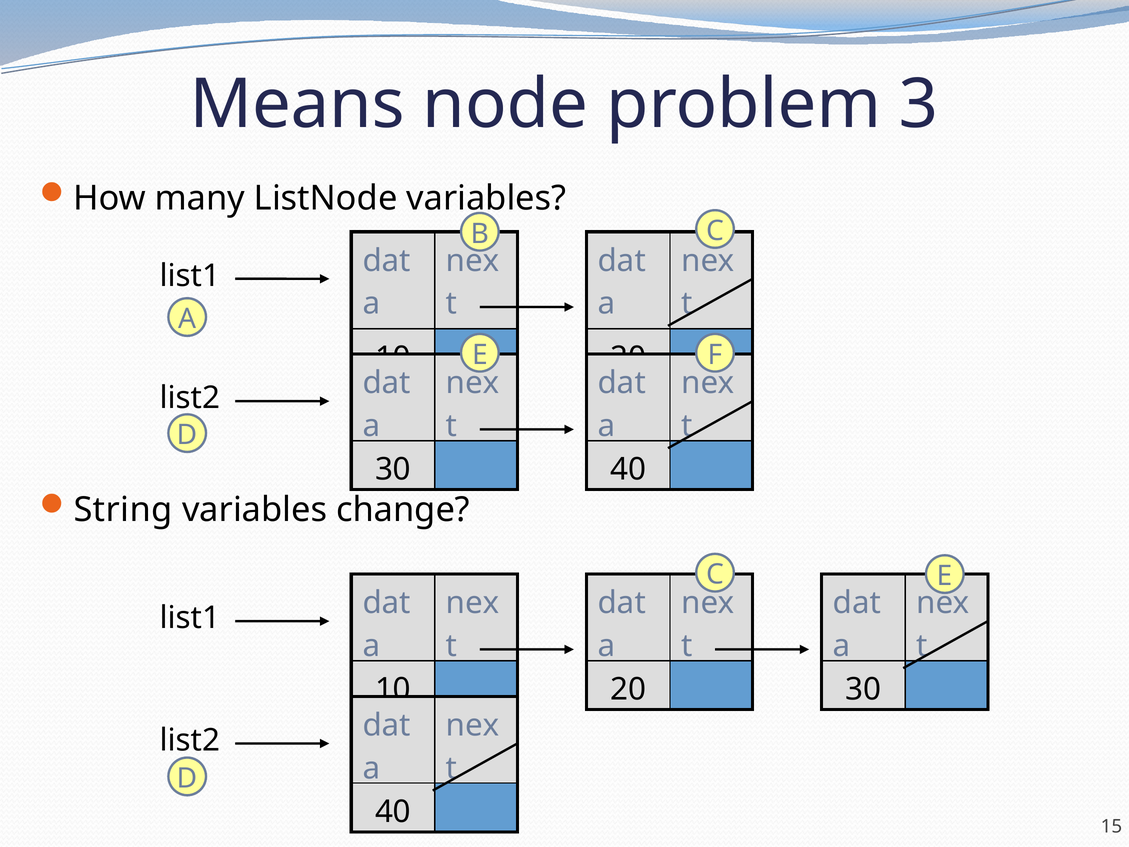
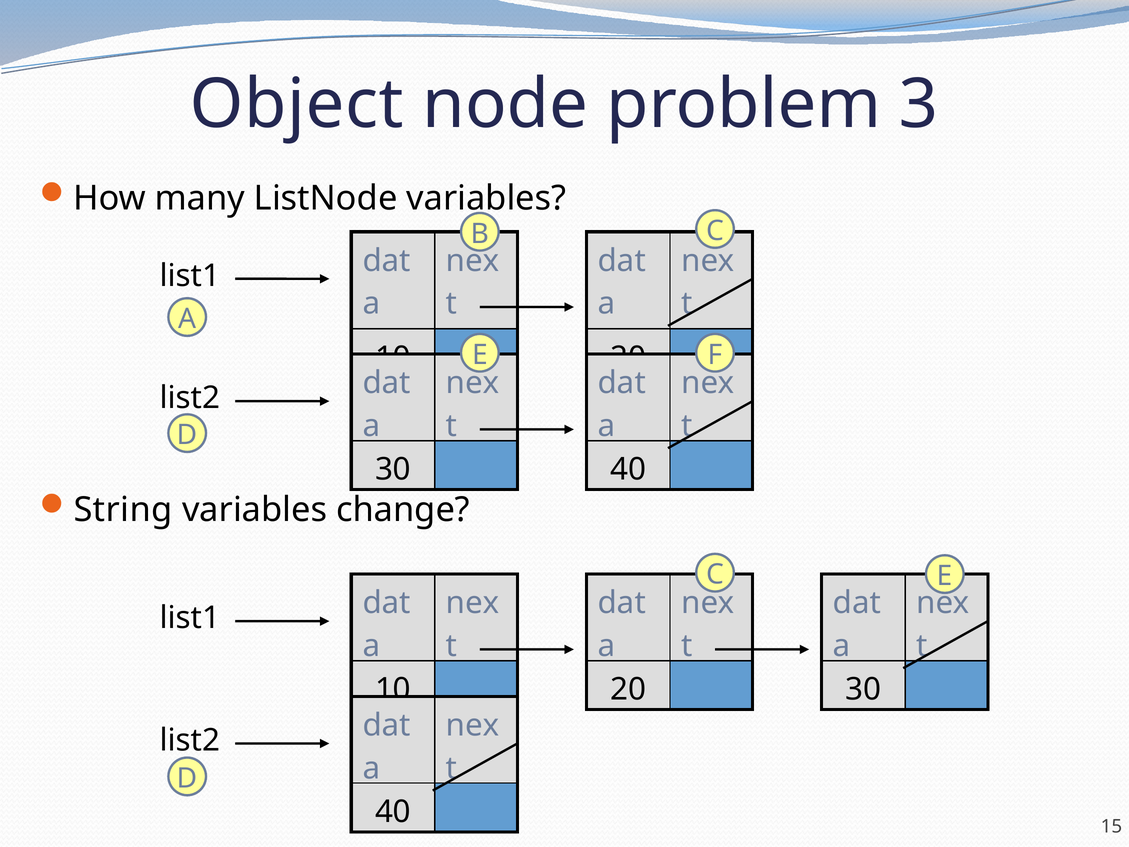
Means: Means -> Object (297, 105)
